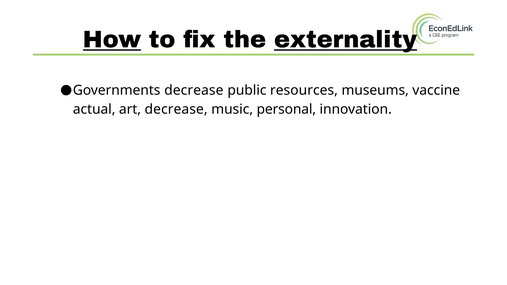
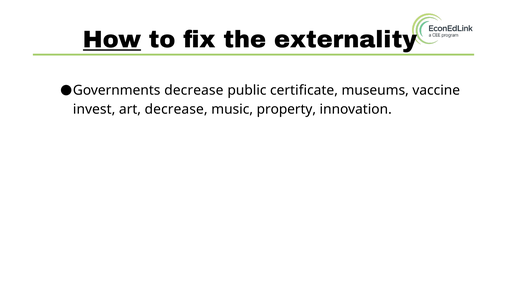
externality underline: present -> none (346, 40)
resources: resources -> certificate (304, 90)
actual: actual -> invest (94, 109)
personal: personal -> property (286, 109)
